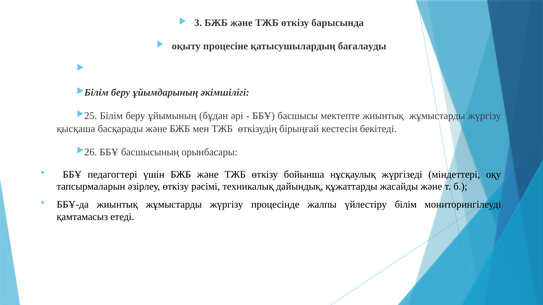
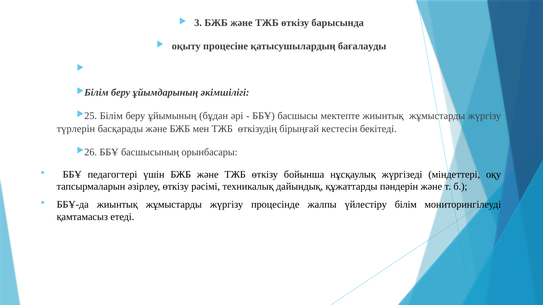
қысқаша: қысқаша -> түрлерін (76, 129)
жасайды: жасайды -> пәндерін (399, 187)
